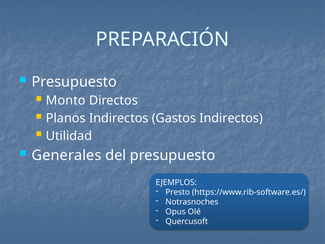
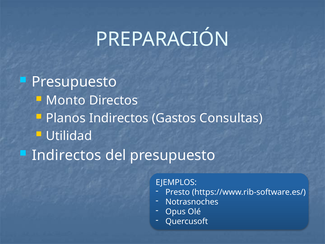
Gastos Indirectos: Indirectos -> Consultas (231, 118)
Generales: Generales -> Indirectos (67, 155)
